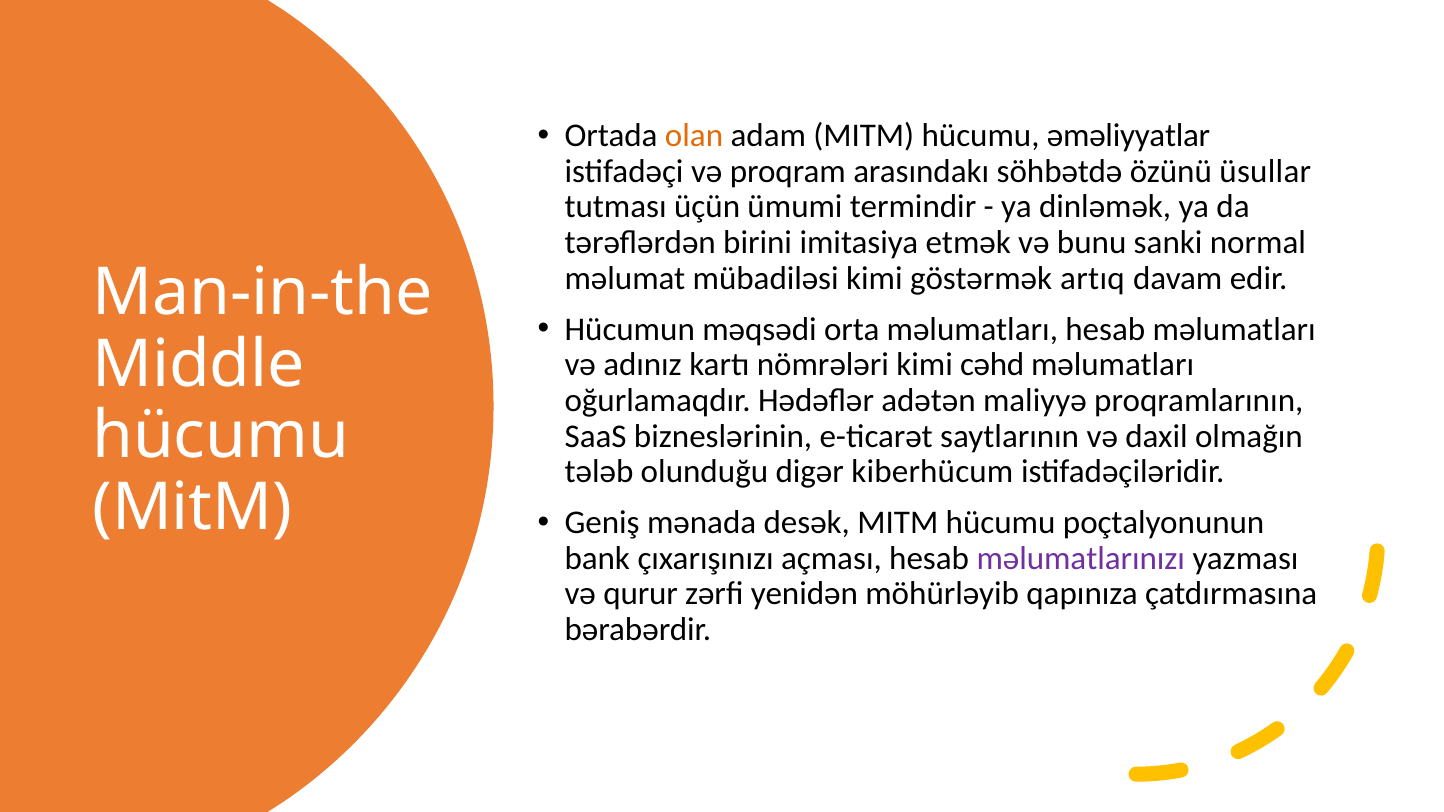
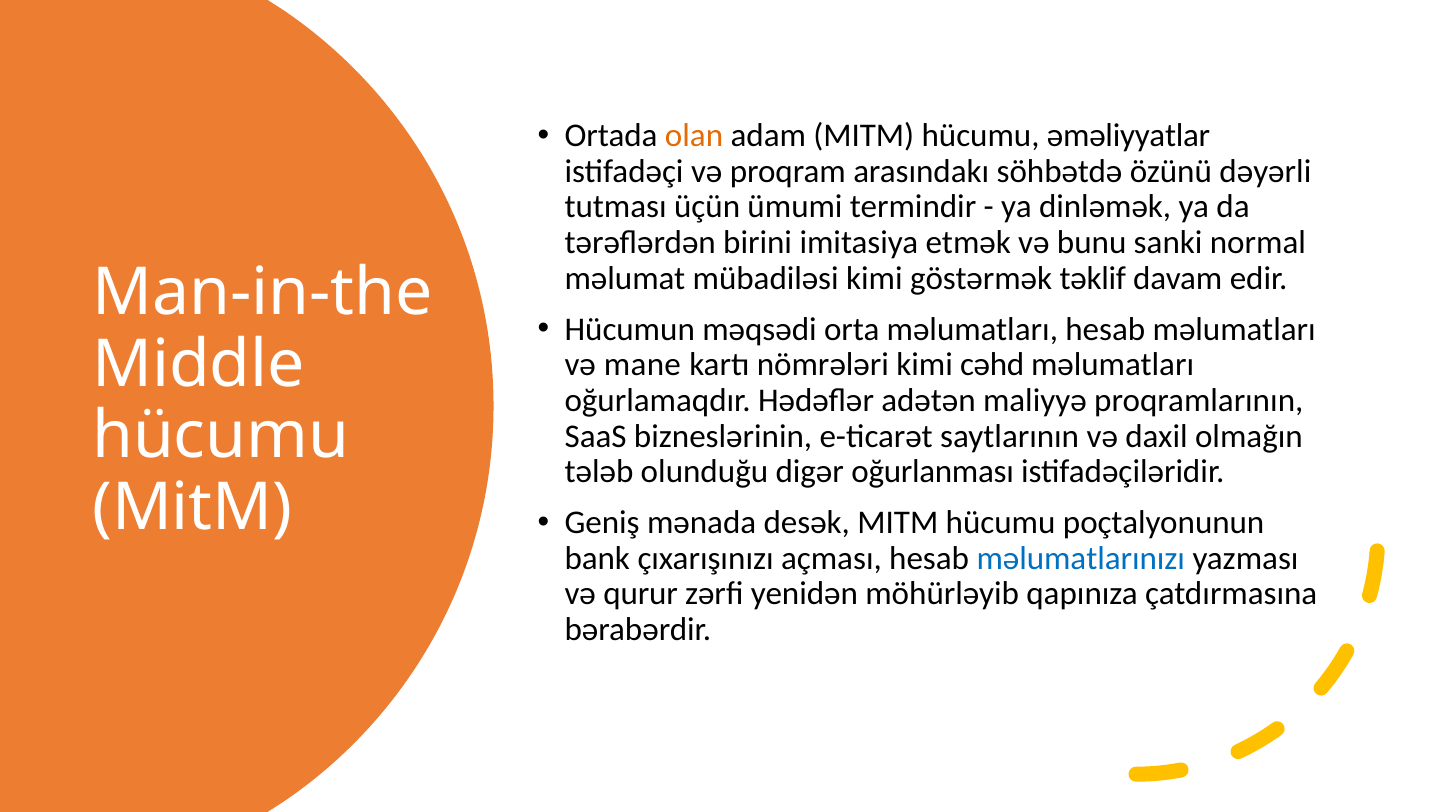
üsullar: üsullar -> dəyərli (1265, 171)
artıq: artıq -> təklif (1093, 279)
adınız: adınız -> mane (642, 365)
kiberhücum: kiberhücum -> oğurlanması (933, 472)
məlumatlarınızı colour: purple -> blue (1081, 558)
